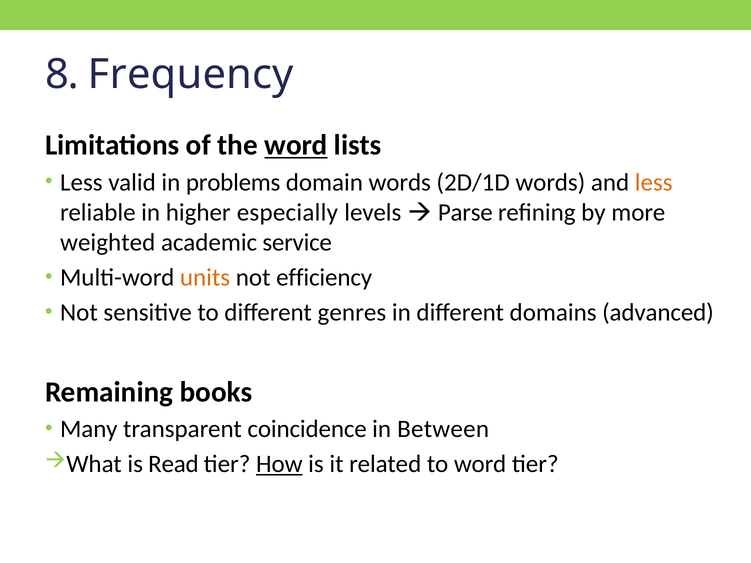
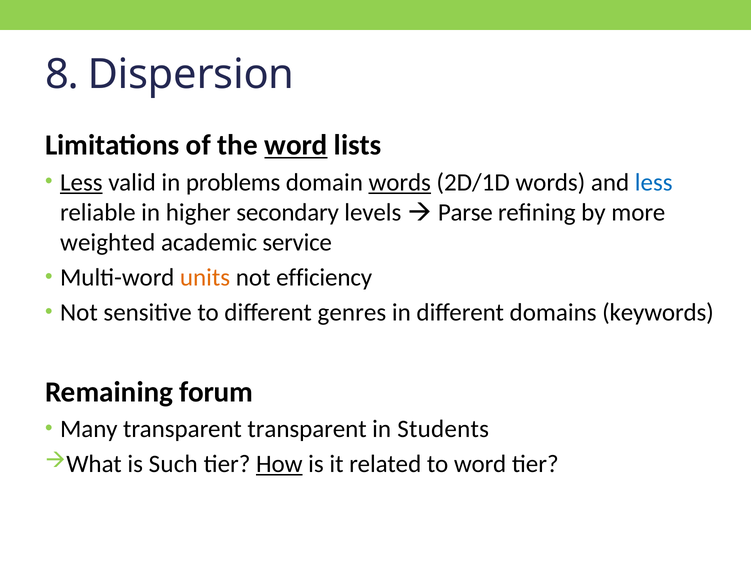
Frequency: Frequency -> Dispersion (191, 75)
Less underline: none -> present (81, 182)
words underline: none -> present (400, 182)
less colour: orange -> blue (654, 182)
especially: especially -> secondary (288, 212)
advanced: advanced -> keywords (658, 313)
books: books -> forum (216, 392)
transparent coincidence: coincidence -> transparent (307, 429)
Between: Between -> Students (443, 429)
Read: Read -> Such (173, 464)
